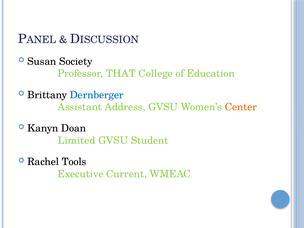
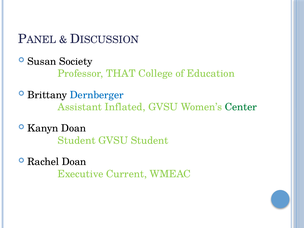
Address: Address -> Inflated (125, 107)
Center colour: orange -> green (241, 107)
Limited: Limited -> Student (77, 141)
Rachel Tools: Tools -> Doan (74, 162)
